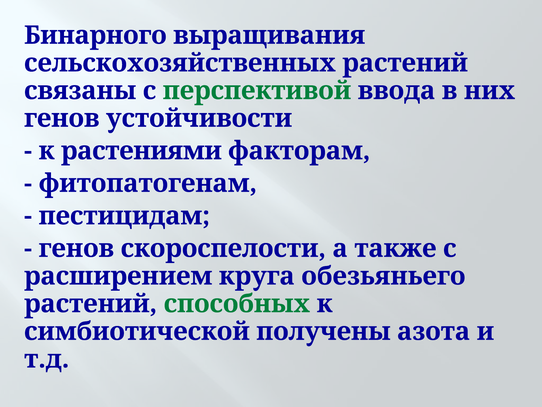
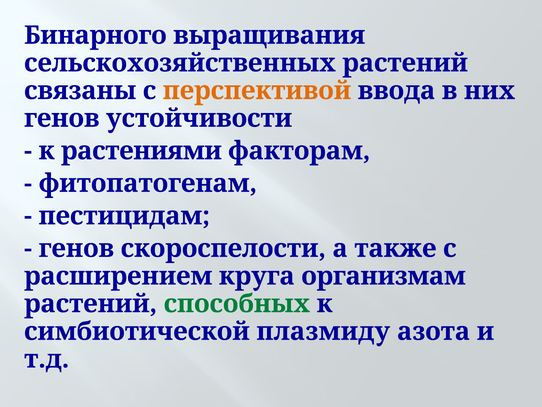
перспективой colour: green -> orange (257, 91)
обезьяньего: обезьяньего -> организмам (384, 276)
получены: получены -> плазмиду (323, 331)
